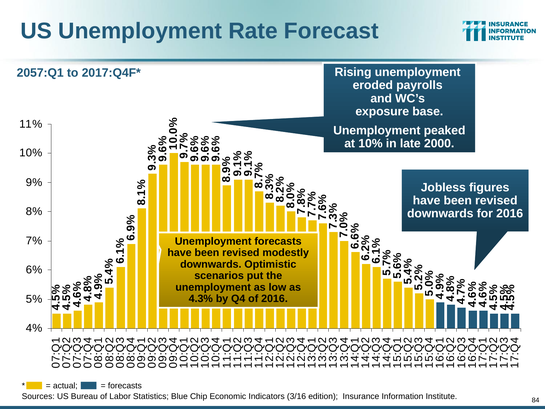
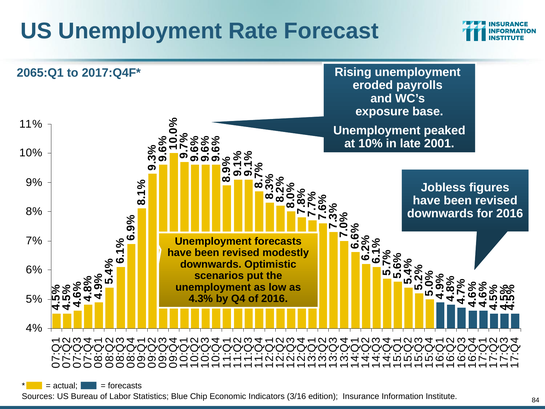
2057:Q1: 2057:Q1 -> 2065:Q1 (40, 73)
2000: 2000 -> 2001 (439, 144)
